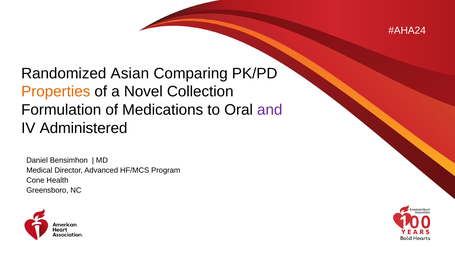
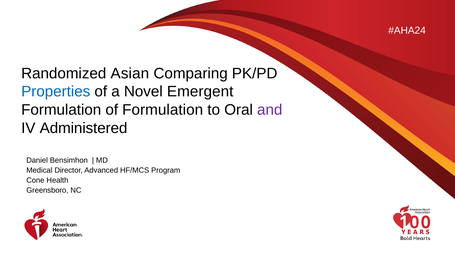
Properties colour: orange -> blue (56, 92)
Collection: Collection -> Emergent (200, 92)
of Medications: Medications -> Formulation (163, 110)
